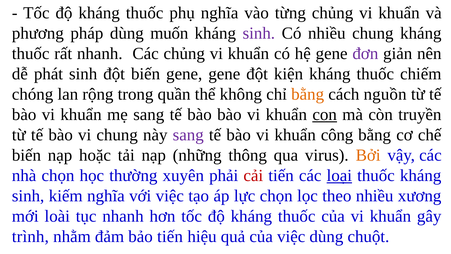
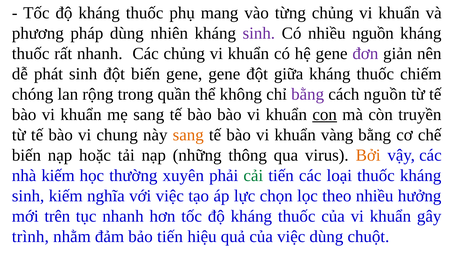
phụ nghĩa: nghĩa -> mang (220, 13)
muốn: muốn -> nhiên (169, 33)
nhiều chung: chung -> nguồn (373, 33)
kiện: kiện -> giữa (289, 74)
bằng colour: orange -> purple (308, 94)
sang colour: purple -> orange (188, 135)
công: công -> vàng (337, 135)
nhà chọn: chọn -> kiếm (58, 175)
cải colour: red -> green (253, 175)
loại underline: present -> none (339, 175)
xương: xương -> hưởng (420, 196)
loài: loài -> trên (57, 216)
